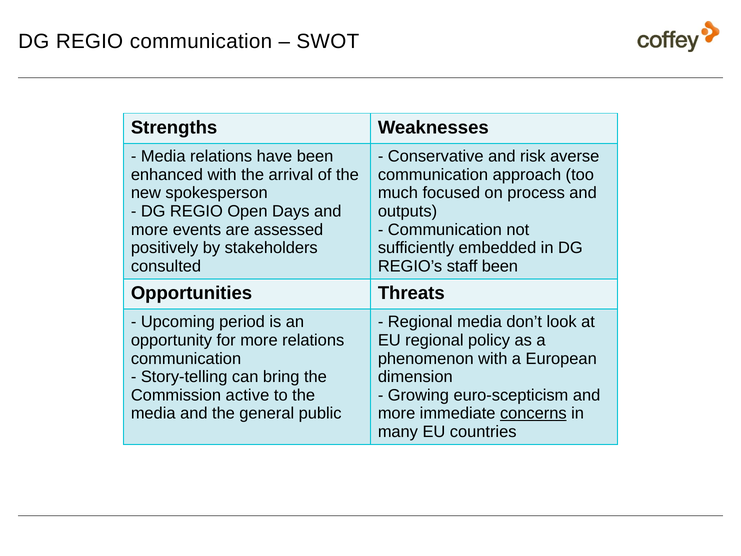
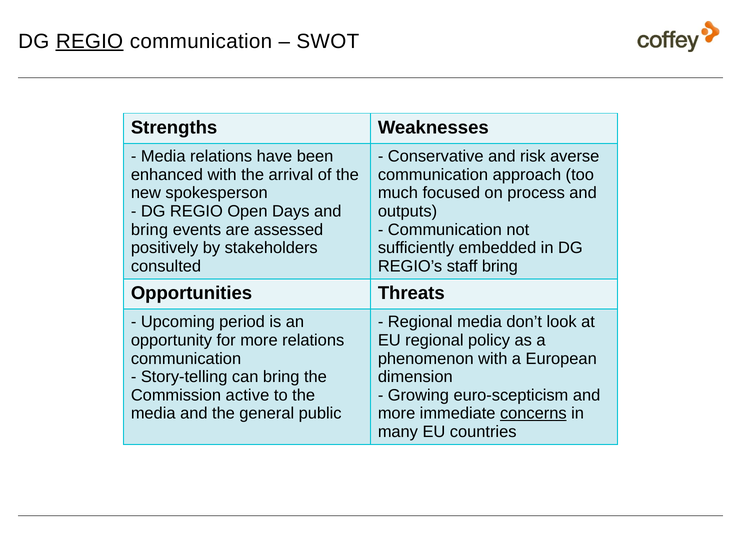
REGIO underline: none -> present (90, 41)
more: more -> bring (149, 230)
staff been: been -> bring (500, 266)
